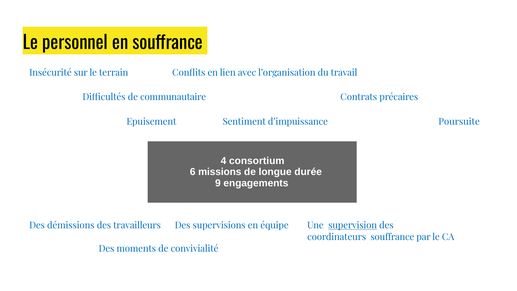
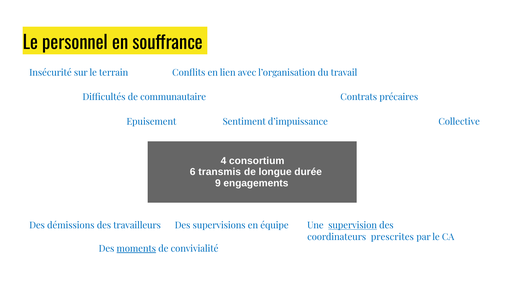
Poursuite: Poursuite -> Collective (459, 122)
missions: missions -> transmis (220, 172)
coordinateurs souffrance: souffrance -> prescrites (392, 237)
moments underline: none -> present (136, 249)
